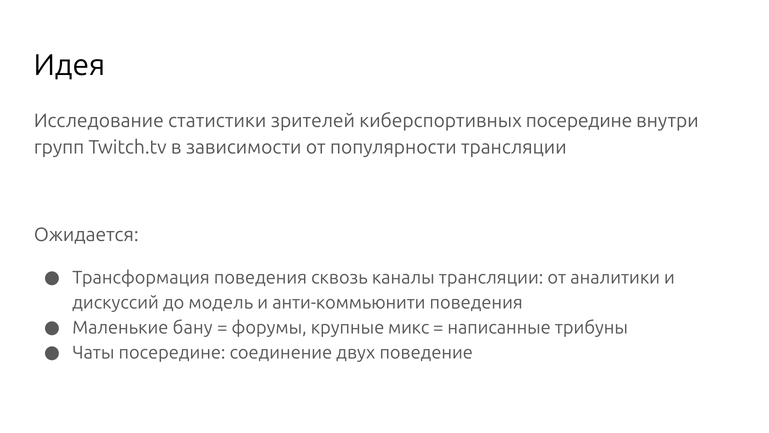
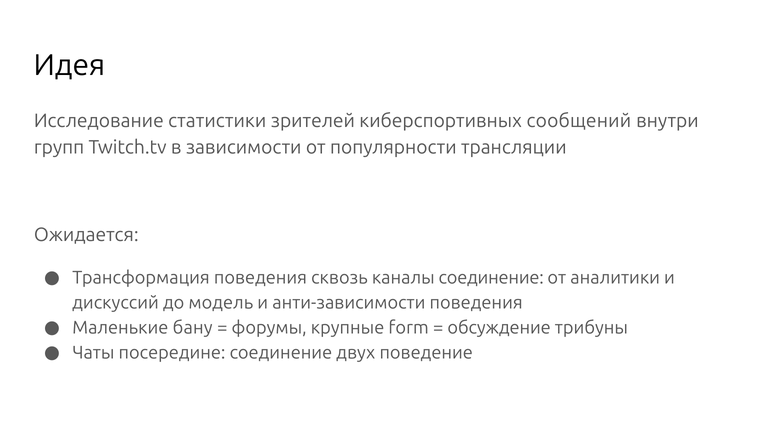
киберспортивных посередине: посередине -> сообщений (579, 121)
каналы трансляции: трансляции -> соединение (491, 277)
анти-коммьюнити: анти-коммьюнити -> анти-зависимости (349, 302)
микс: микс -> form (409, 327)
написанные: написанные -> обсуждение (499, 327)
